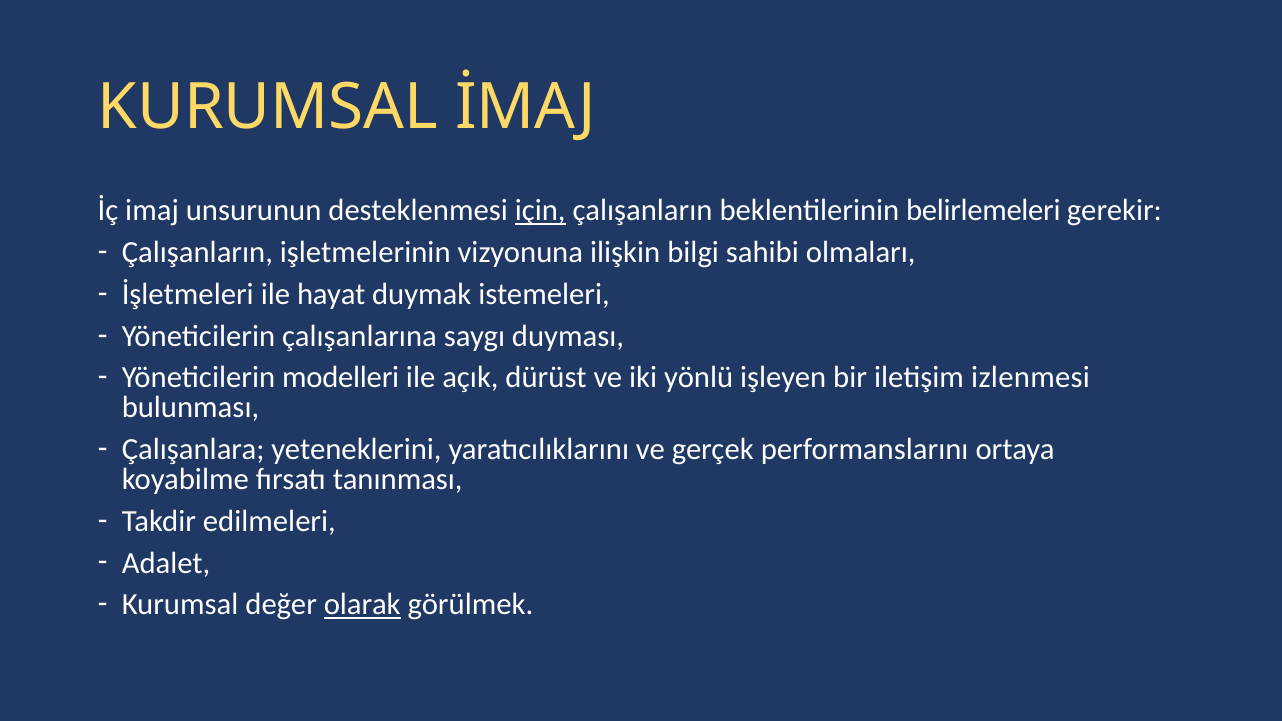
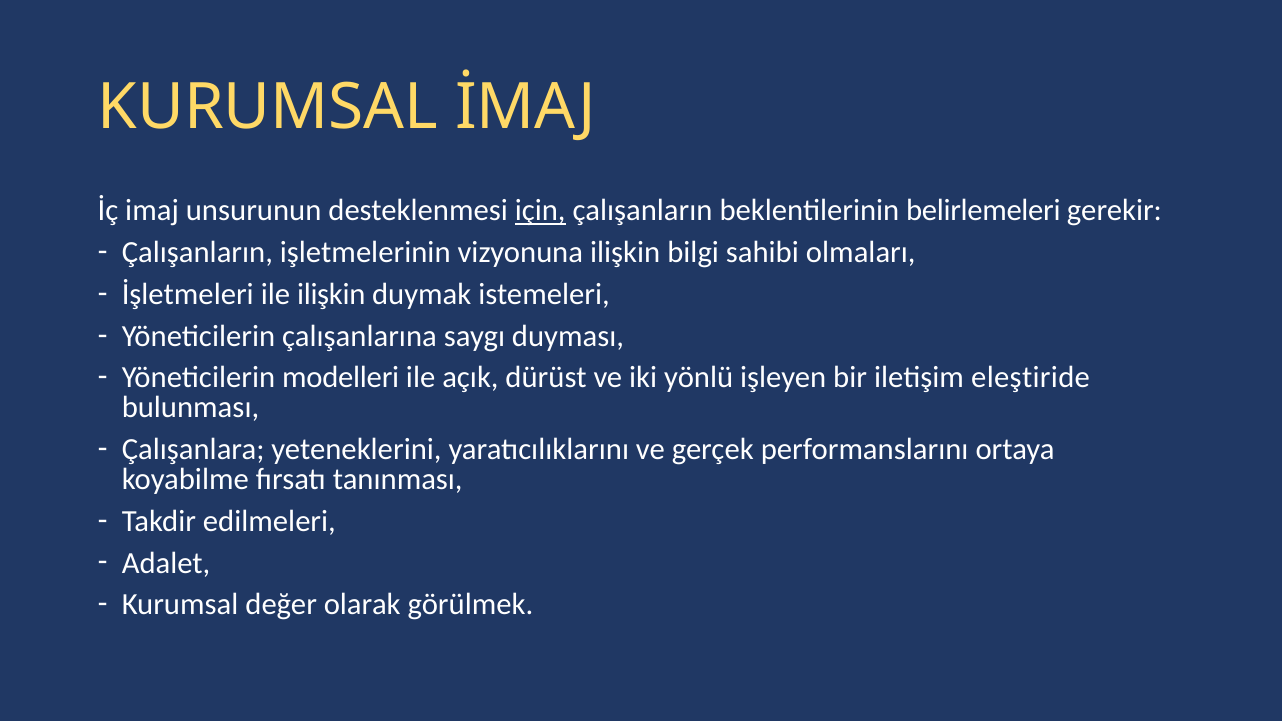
ile hayat: hayat -> ilişkin (331, 294)
izlenmesi: izlenmesi -> eleştiride (1031, 378)
olarak underline: present -> none (362, 605)
